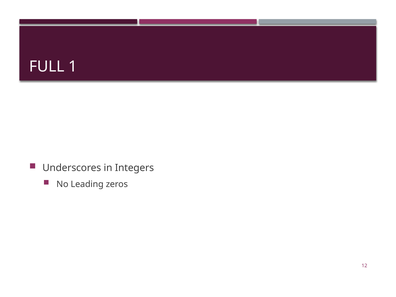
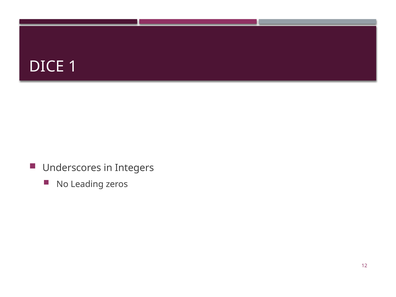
FULL: FULL -> DICE (47, 67)
